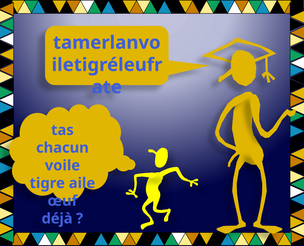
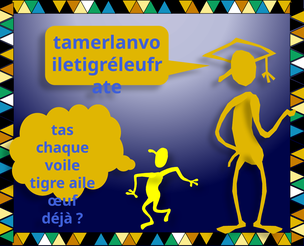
chacun: chacun -> chaque (62, 148)
